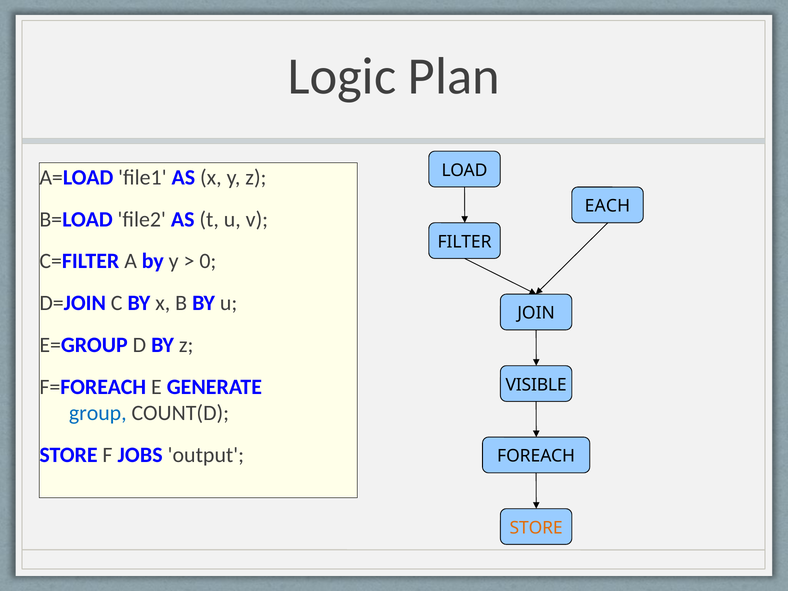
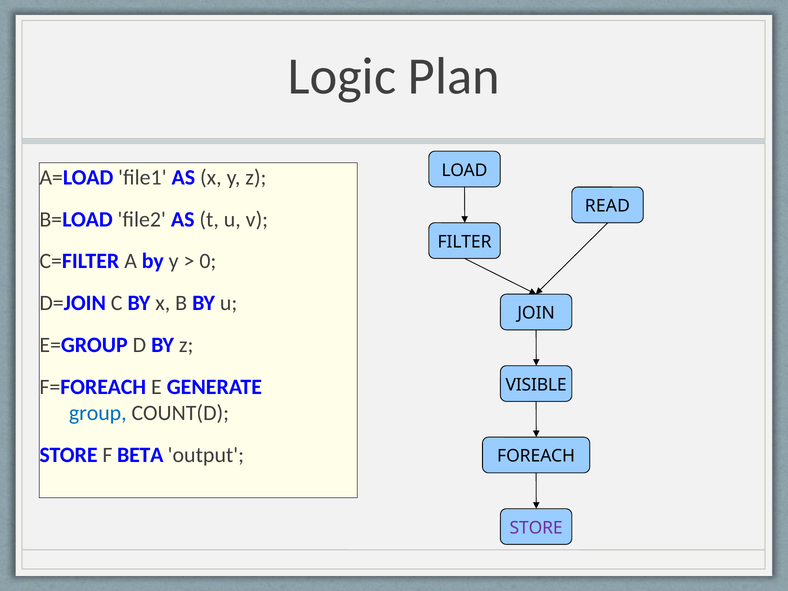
EACH: EACH -> READ (607, 206)
JOBS: JOBS -> BETA (140, 455)
STORE colour: orange -> purple (536, 528)
